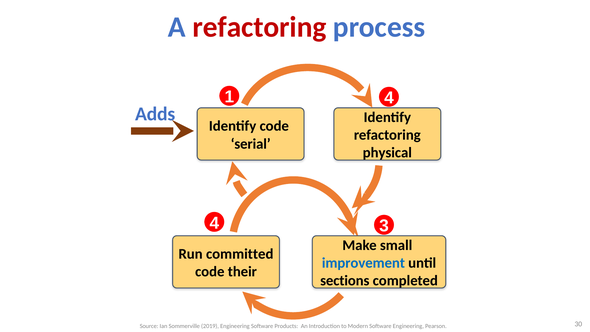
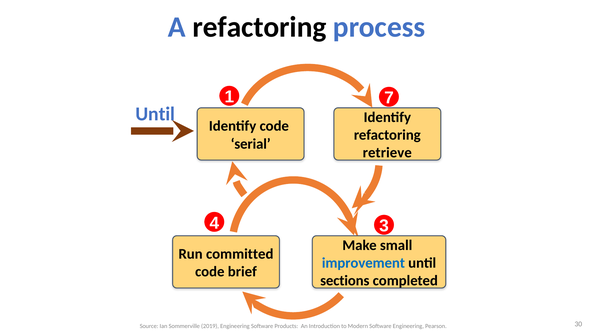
refactoring colour: red -> black (259, 27)
1 4: 4 -> 7 (389, 98)
Adds: Adds -> Until (155, 114)
physical: physical -> retrieve (387, 153)
their: their -> brief (242, 272)
